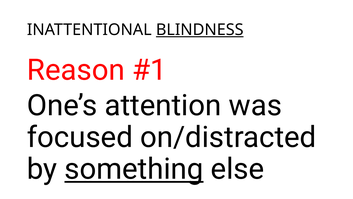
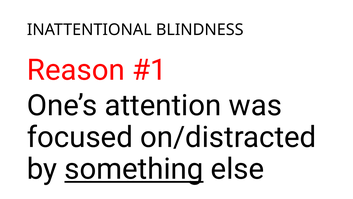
BLINDNESS underline: present -> none (200, 30)
